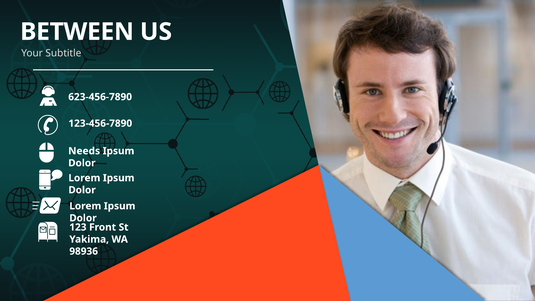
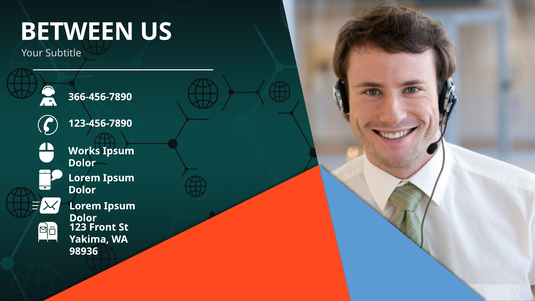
623-456-7890: 623-456-7890 -> 366-456-7890 (100, 97)
Needs: Needs -> Works (84, 151)
